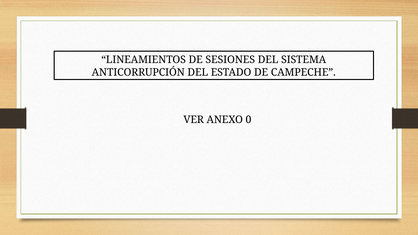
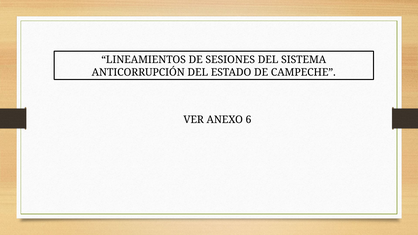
0: 0 -> 6 (248, 120)
